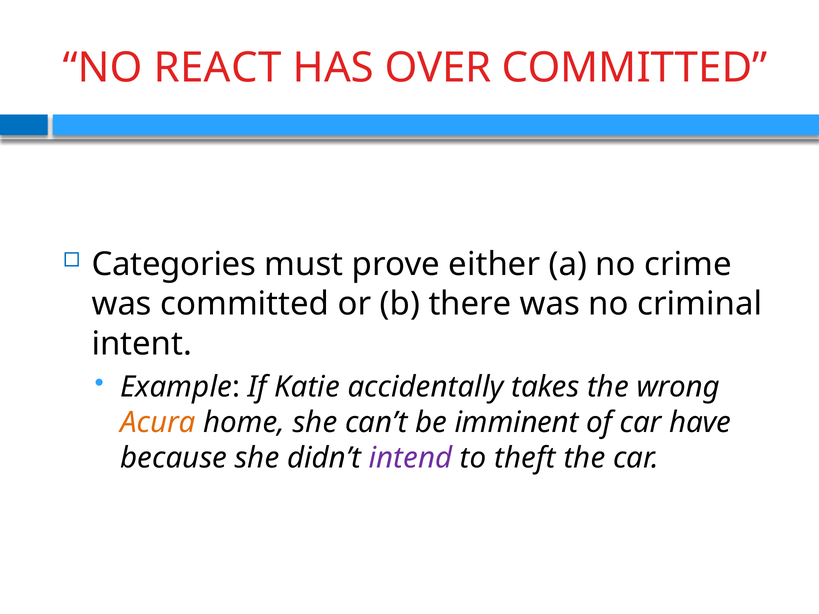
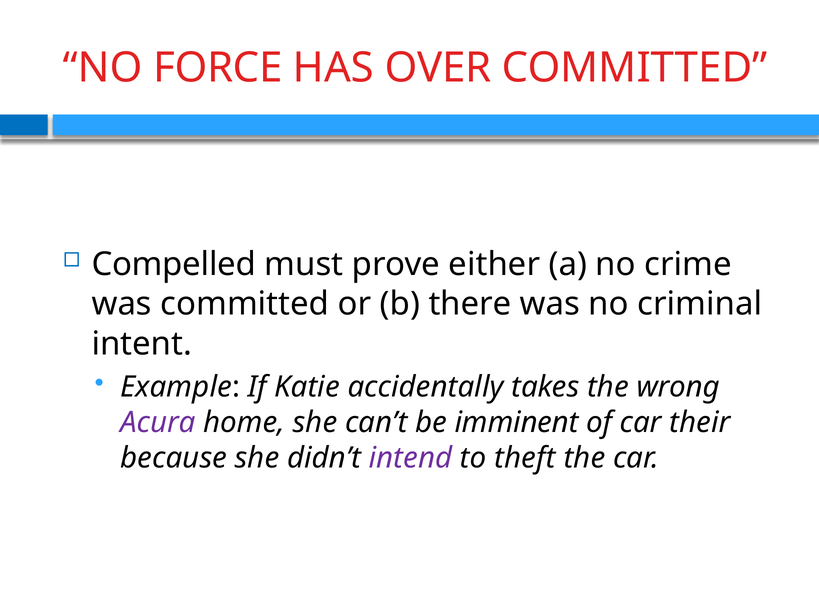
REACT: REACT -> FORCE (218, 68)
Categories: Categories -> Compelled (174, 265)
Acura colour: orange -> purple (158, 423)
have: have -> their (700, 423)
